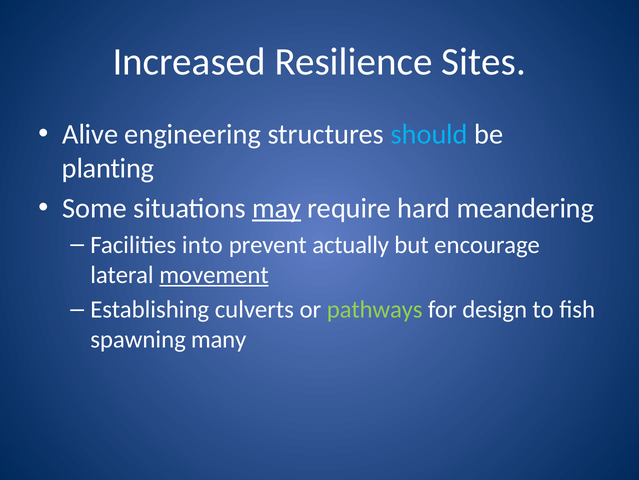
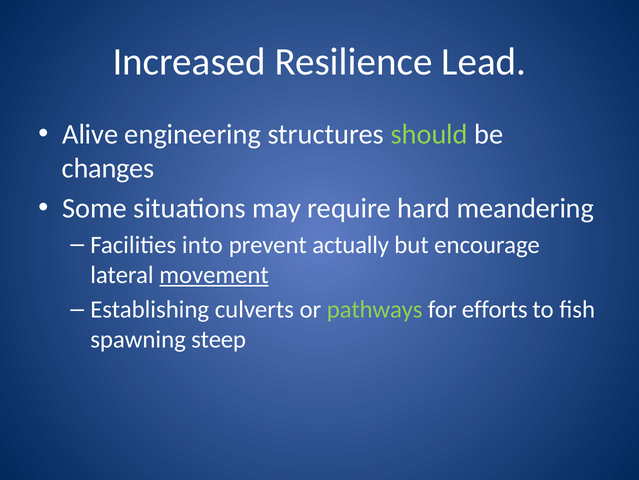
Sites: Sites -> Lead (484, 62)
should colour: light blue -> light green (429, 134)
planting: planting -> changes (108, 168)
may underline: present -> none (277, 208)
design: design -> efforts (495, 309)
many: many -> steep (219, 339)
